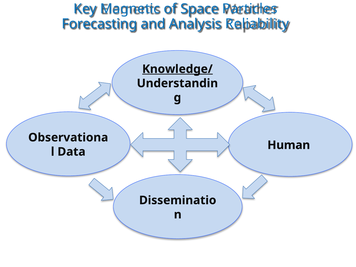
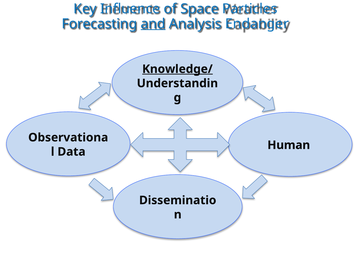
Magnetic: Magnetic -> Influence (130, 9)
and underline: none -> present (153, 24)
Reliability: Reliability -> Endanger (257, 24)
